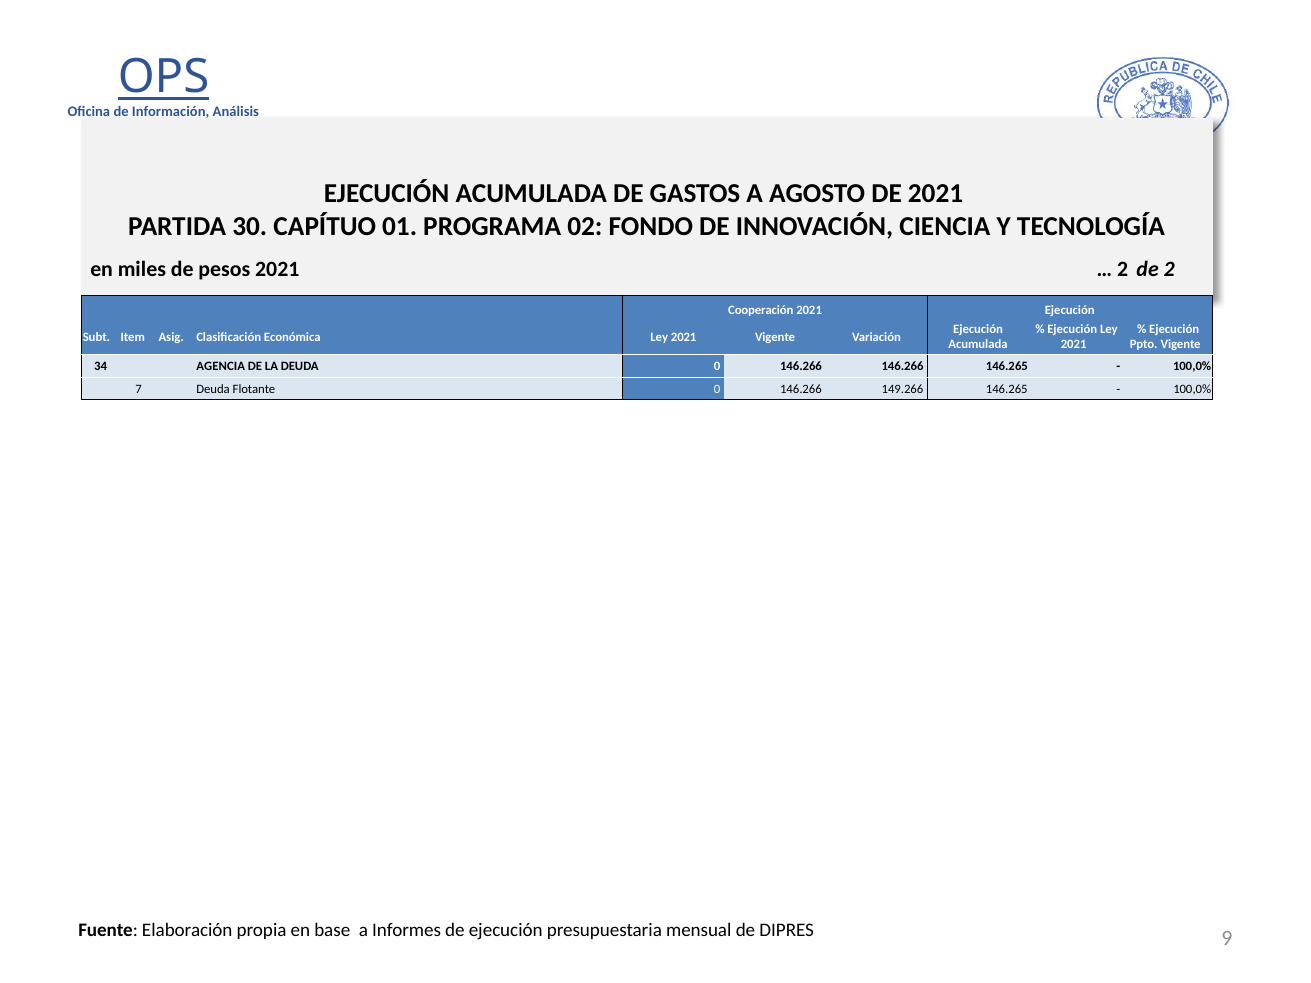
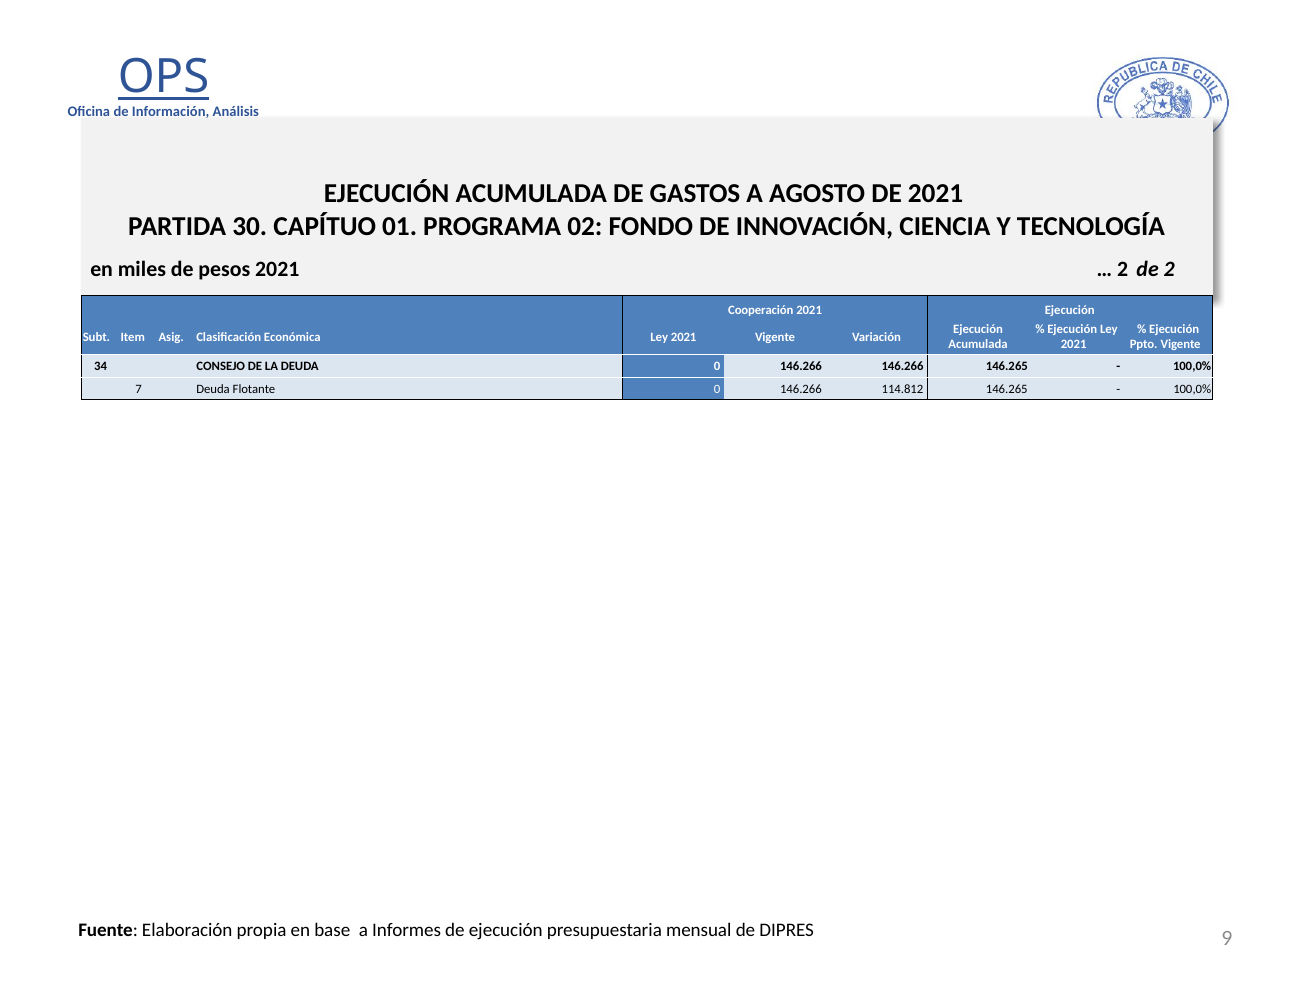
AGENCIA: AGENCIA -> CONSEJO (221, 366)
149.266: 149.266 -> 114.812 (902, 389)
